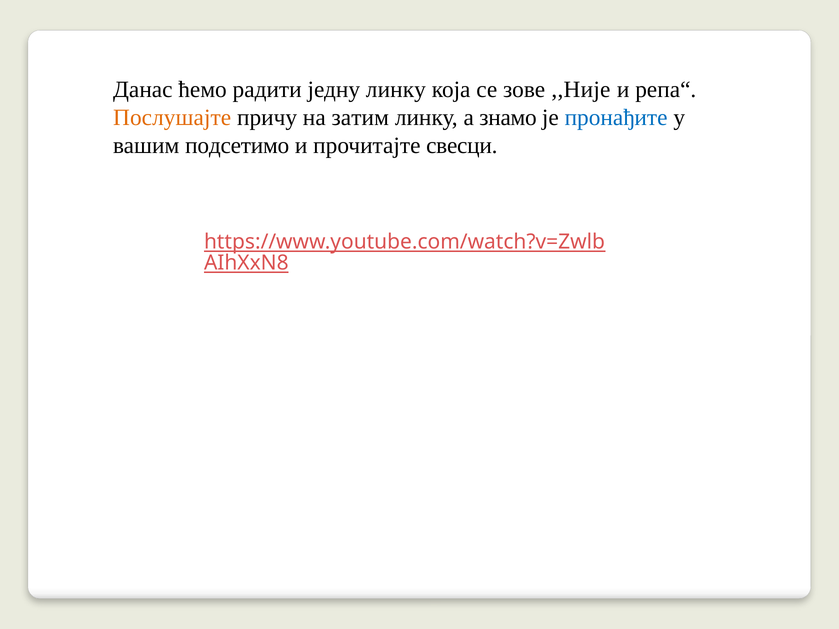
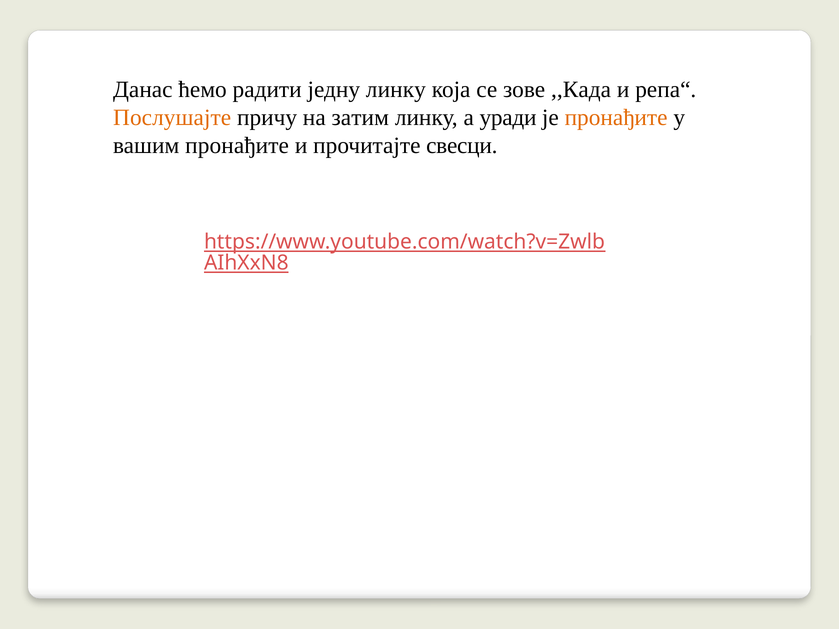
,,Није: ,,Није -> ,,Када (581, 90)
знамо: знамо -> уради (508, 118)
пронађите colour: blue -> orange (616, 118)
вашим подсетимо: подсетимо -> пронађите (237, 146)
